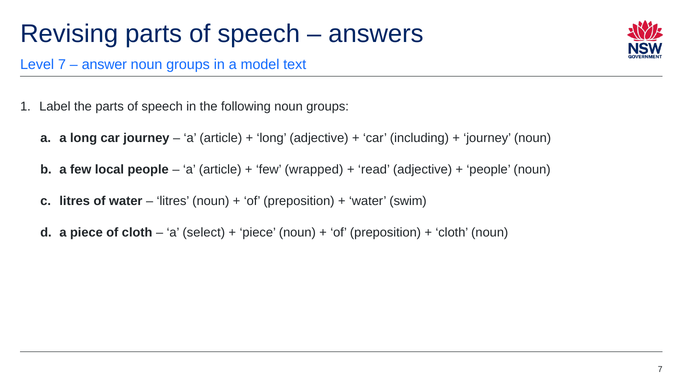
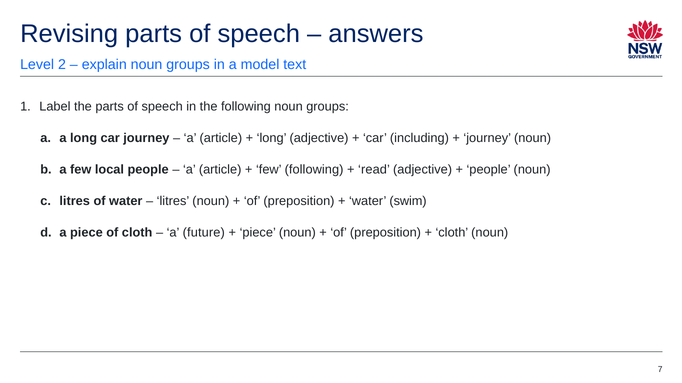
Level 7: 7 -> 2 (62, 65)
answer: answer -> explain (104, 65)
few wrapped: wrapped -> following (314, 170)
select: select -> future (204, 233)
